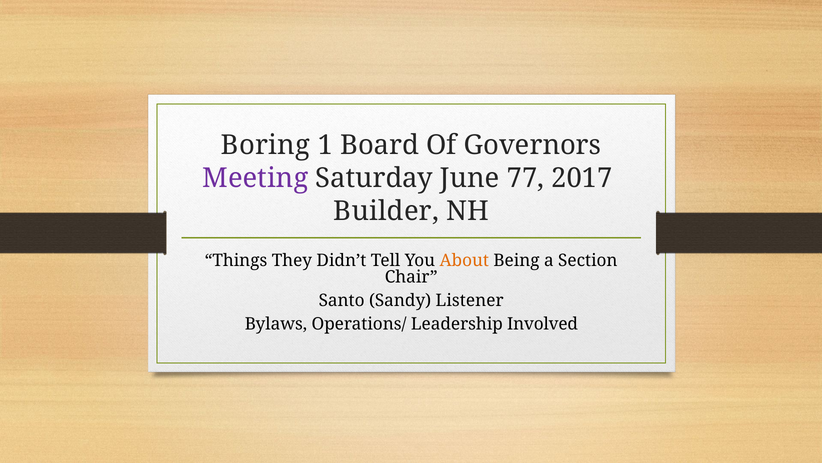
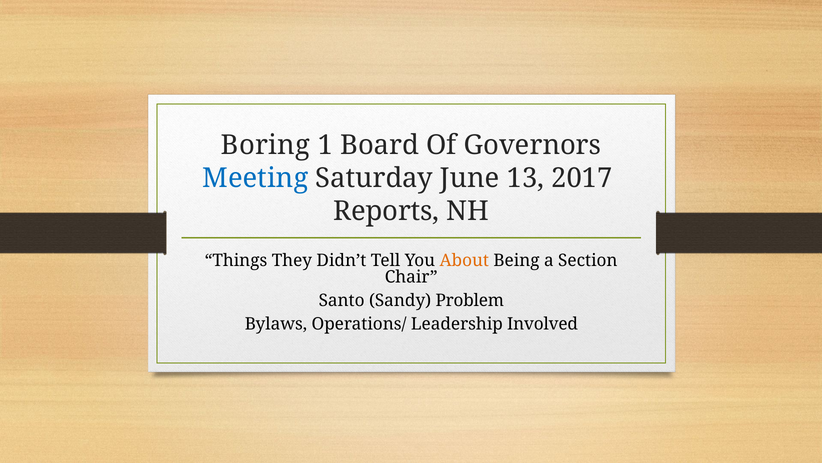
Meeting colour: purple -> blue (255, 178)
77: 77 -> 13 (525, 178)
Builder: Builder -> Reports (386, 211)
Listener: Listener -> Problem (470, 300)
